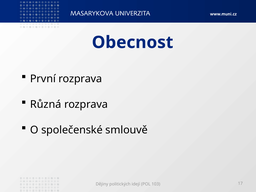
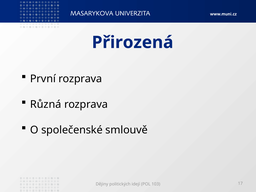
Obecnost: Obecnost -> Přirozená (133, 42)
